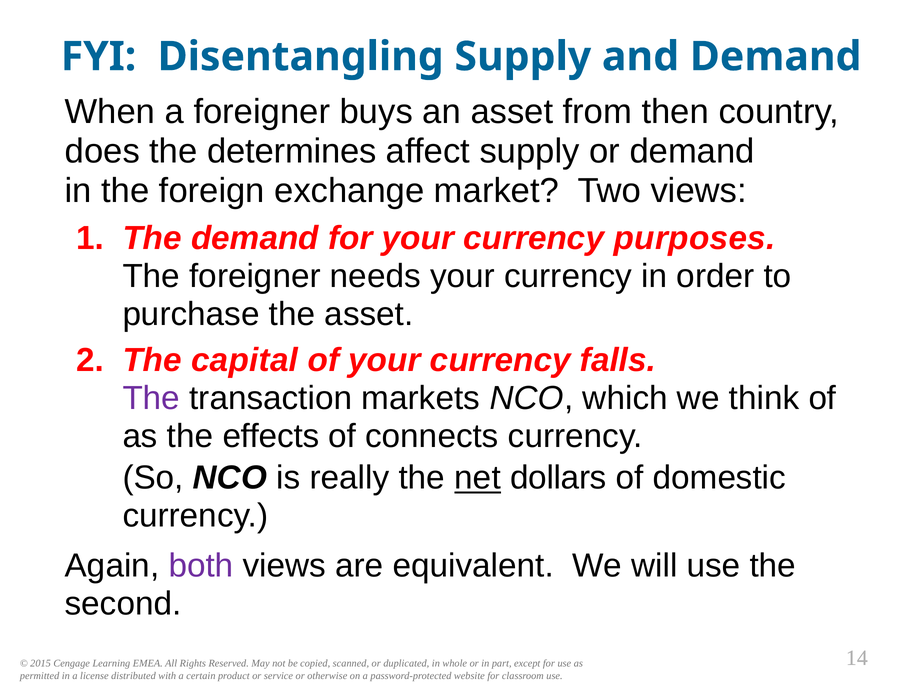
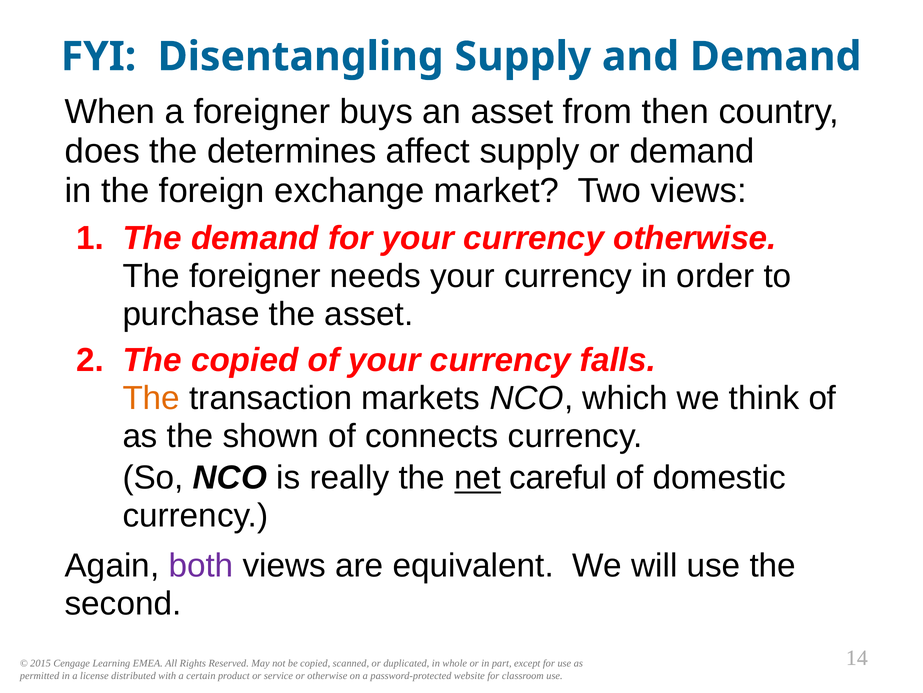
currency purposes: purposes -> otherwise (695, 238)
The capital: capital -> copied (245, 360)
The colour: purple -> orange (151, 398)
effects: effects -> shown (271, 436)
dollars: dollars -> careful (558, 477)
